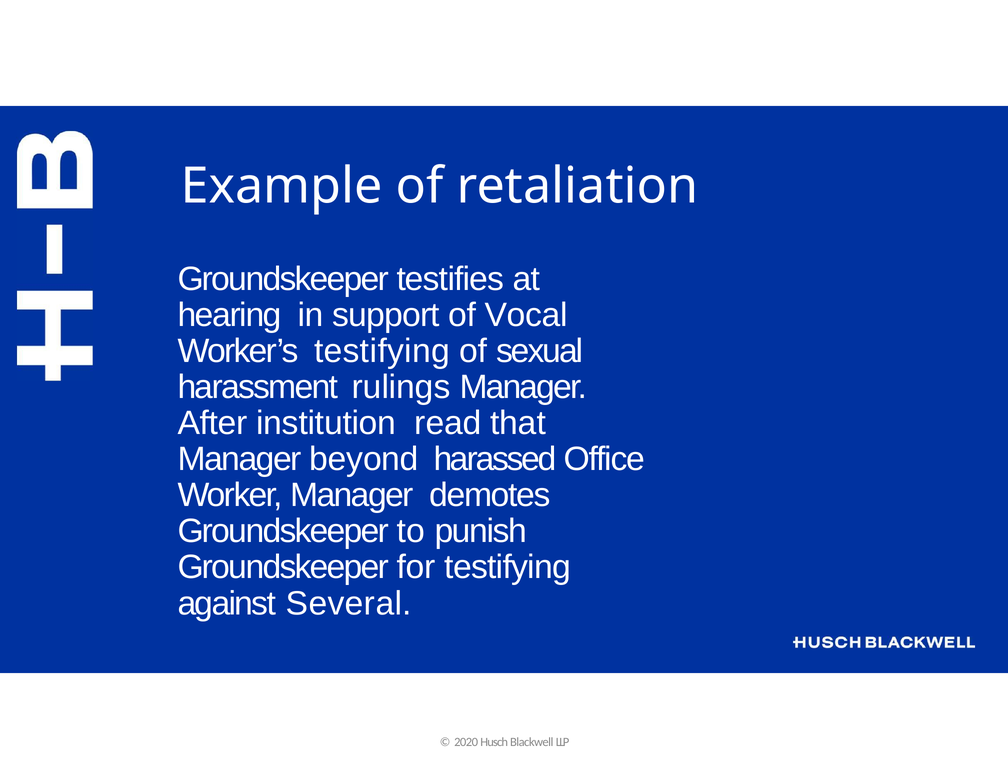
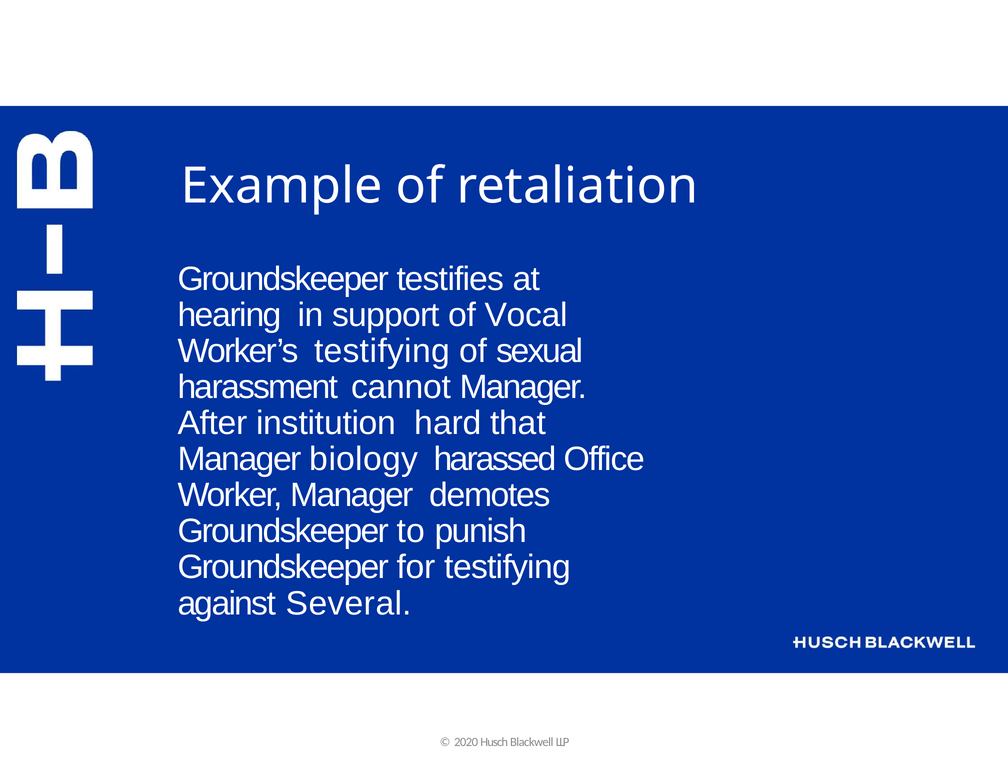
rulings: rulings -> cannot (401, 387)
read: read -> hard (448, 423)
beyond: beyond -> biology (364, 459)
